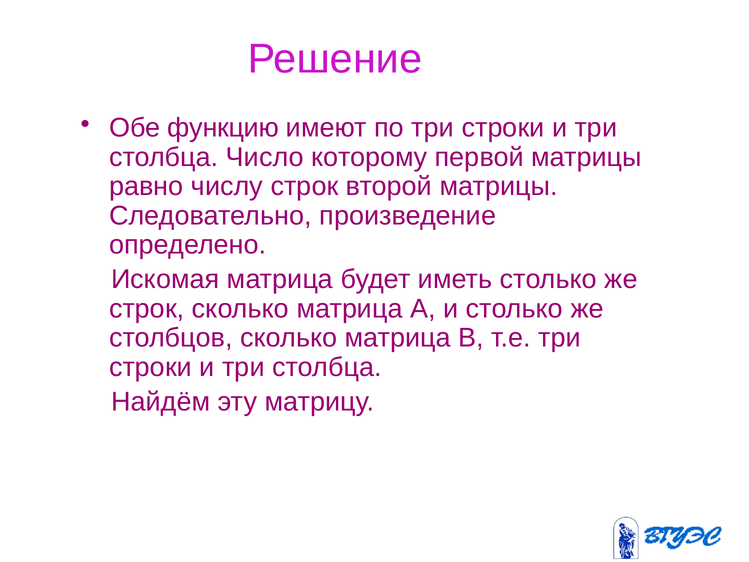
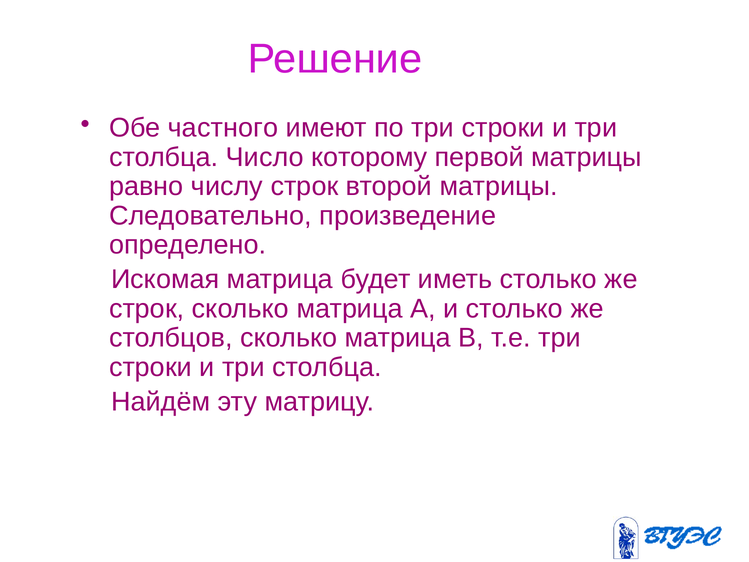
функцию: функцию -> частного (223, 128)
